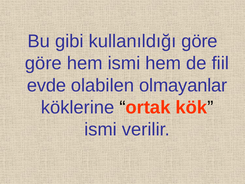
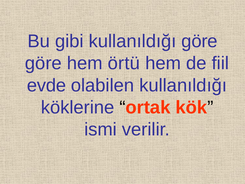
hem ismi: ismi -> örtü (124, 63)
olabilen olmayanlar: olmayanlar -> kullanıldığı (183, 85)
